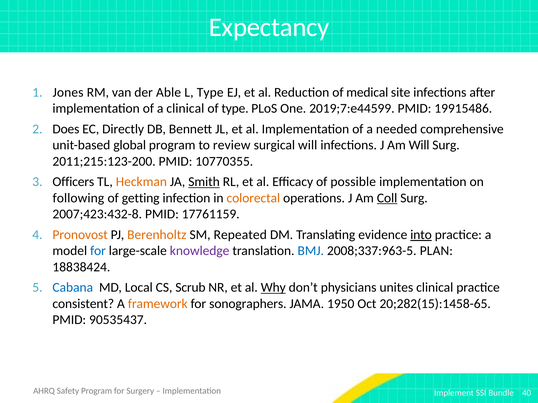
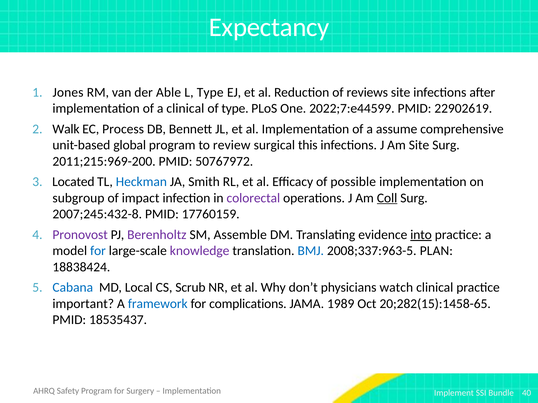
medical: medical -> reviews (367, 92)
2019;7:e44599: 2019;7:e44599 -> 2022;7:e44599 (352, 109)
19915486: 19915486 -> 22902619 (463, 109)
Does: Does -> Walk (66, 129)
Directly: Directly -> Process (123, 129)
needed: needed -> assume (397, 129)
surgical will: will -> this (308, 145)
Am Will: Will -> Site (419, 145)
2011;215:123-200: 2011;215:123-200 -> 2011;215:969-200 (104, 161)
10770355: 10770355 -> 50767972 (224, 161)
Officers: Officers -> Located (73, 182)
Heckman colour: orange -> blue (141, 182)
Smith underline: present -> none (204, 182)
following: following -> subgroup (78, 198)
getting: getting -> impact (141, 198)
colorectal colour: orange -> purple (253, 198)
2007;423:432-8: 2007;423:432-8 -> 2007;245:432-8 (97, 214)
17761159: 17761159 -> 17760159 (211, 214)
Pronovost colour: orange -> purple (80, 235)
Berenholtz colour: orange -> purple (157, 235)
Repeated: Repeated -> Assemble (240, 235)
Why underline: present -> none (273, 288)
unites: unites -> watch (396, 288)
consistent: consistent -> important (83, 304)
framework colour: orange -> blue (158, 304)
sonographers: sonographers -> complications (248, 304)
1950: 1950 -> 1989 (341, 304)
90535437: 90535437 -> 18535437 (118, 320)
